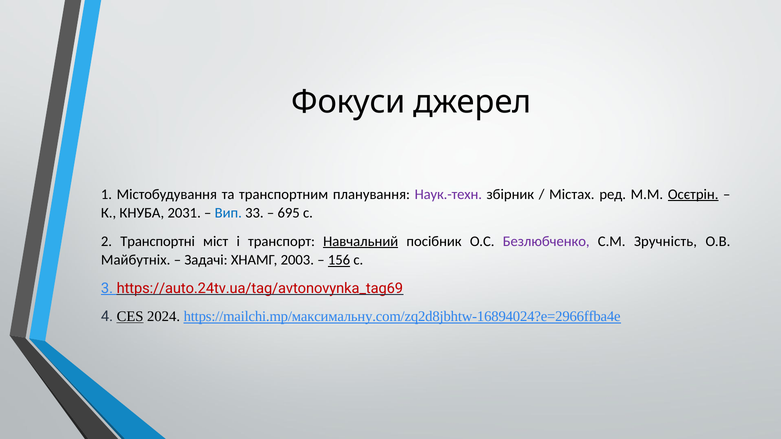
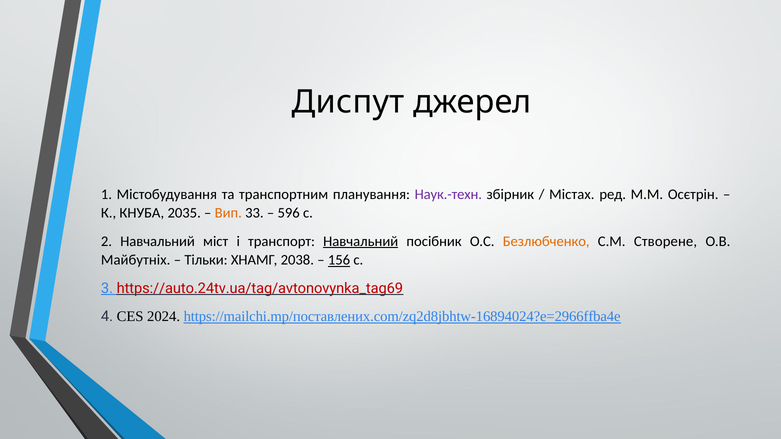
Фокуси: Фокуси -> Диспут (348, 102)
Осєтрін underline: present -> none (693, 194)
2031: 2031 -> 2035 (184, 213)
Вип colour: blue -> orange (228, 213)
695: 695 -> 596 (289, 213)
2 Транспортні: Транспортні -> Навчальний (158, 241)
Безлюбченко colour: purple -> orange (546, 241)
Зручність: Зручність -> Створене (666, 241)
Задачі: Задачі -> Тільки (206, 260)
2003: 2003 -> 2038 (297, 260)
CES underline: present -> none (130, 317)
https://mailchi.mp/максимальну.com/zq2d8jbhtw-16894024?e=2966ffba4e: https://mailchi.mp/максимальну.com/zq2d8jbhtw-16894024?e=2966ffba4e -> https://mailchi.mp/поставлених.com/zq2d8jbhtw-16894024?e=2966ffba4e (402, 317)
